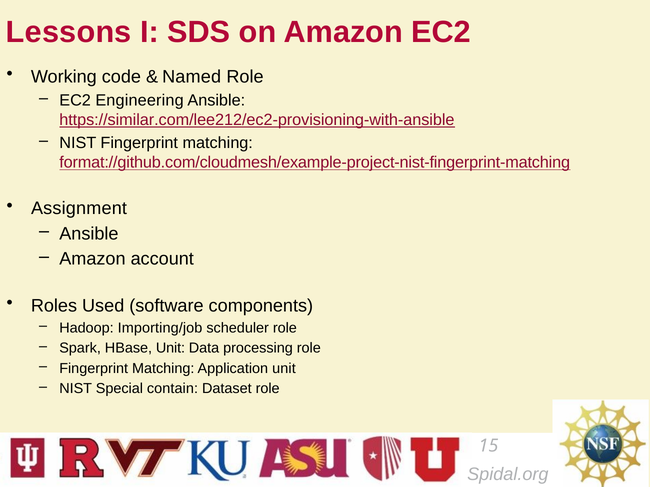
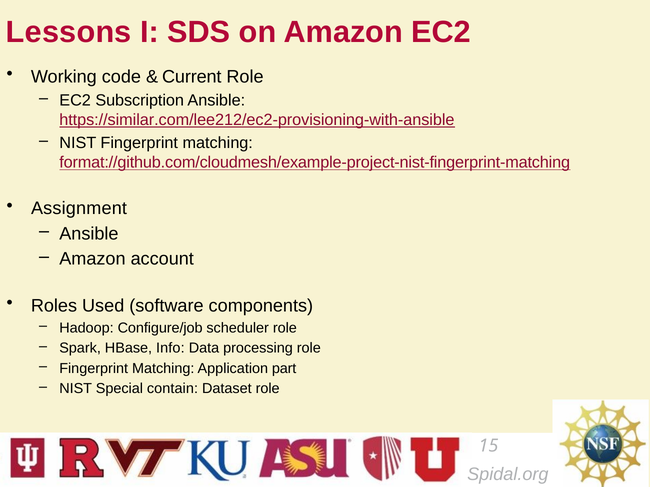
Named: Named -> Current (192, 77)
Engineering: Engineering -> Subscription (140, 101)
Importing/job: Importing/job -> Configure/job (160, 328)
HBase Unit: Unit -> Info (170, 349)
Application unit: unit -> part (284, 369)
